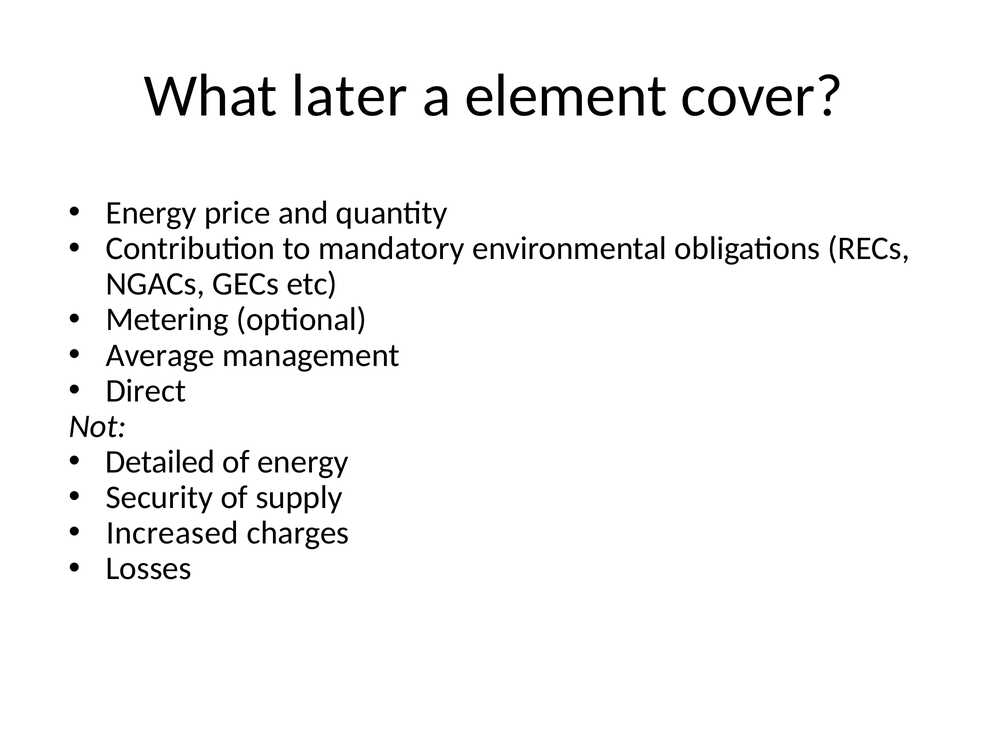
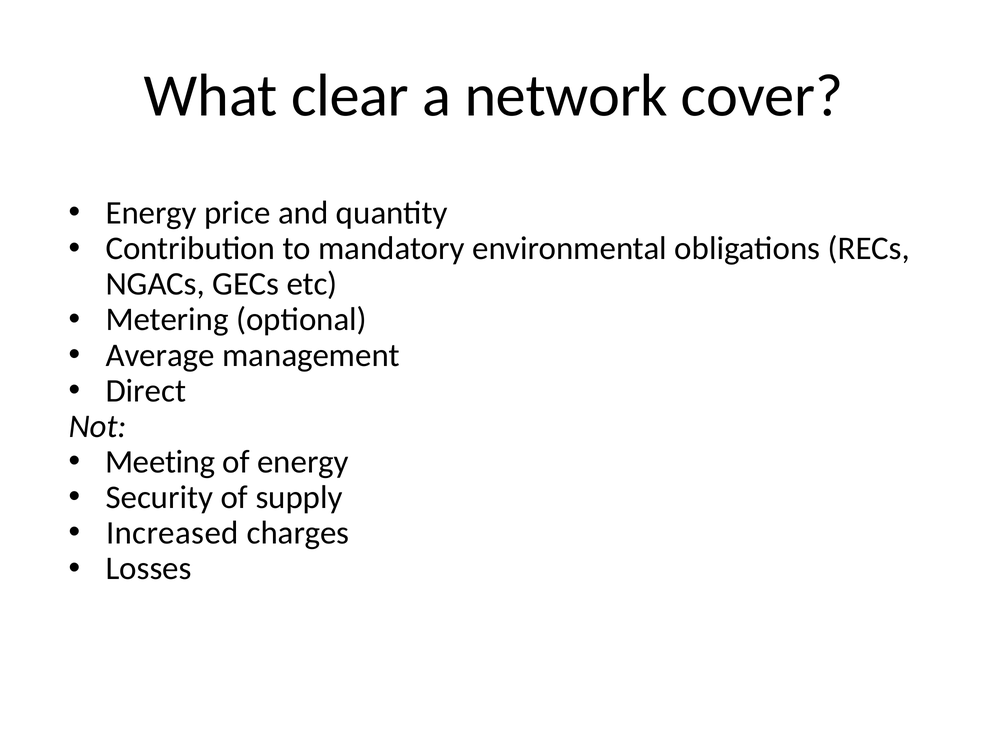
later: later -> clear (350, 96)
element: element -> network (566, 96)
Detailed: Detailed -> Meeting (160, 462)
